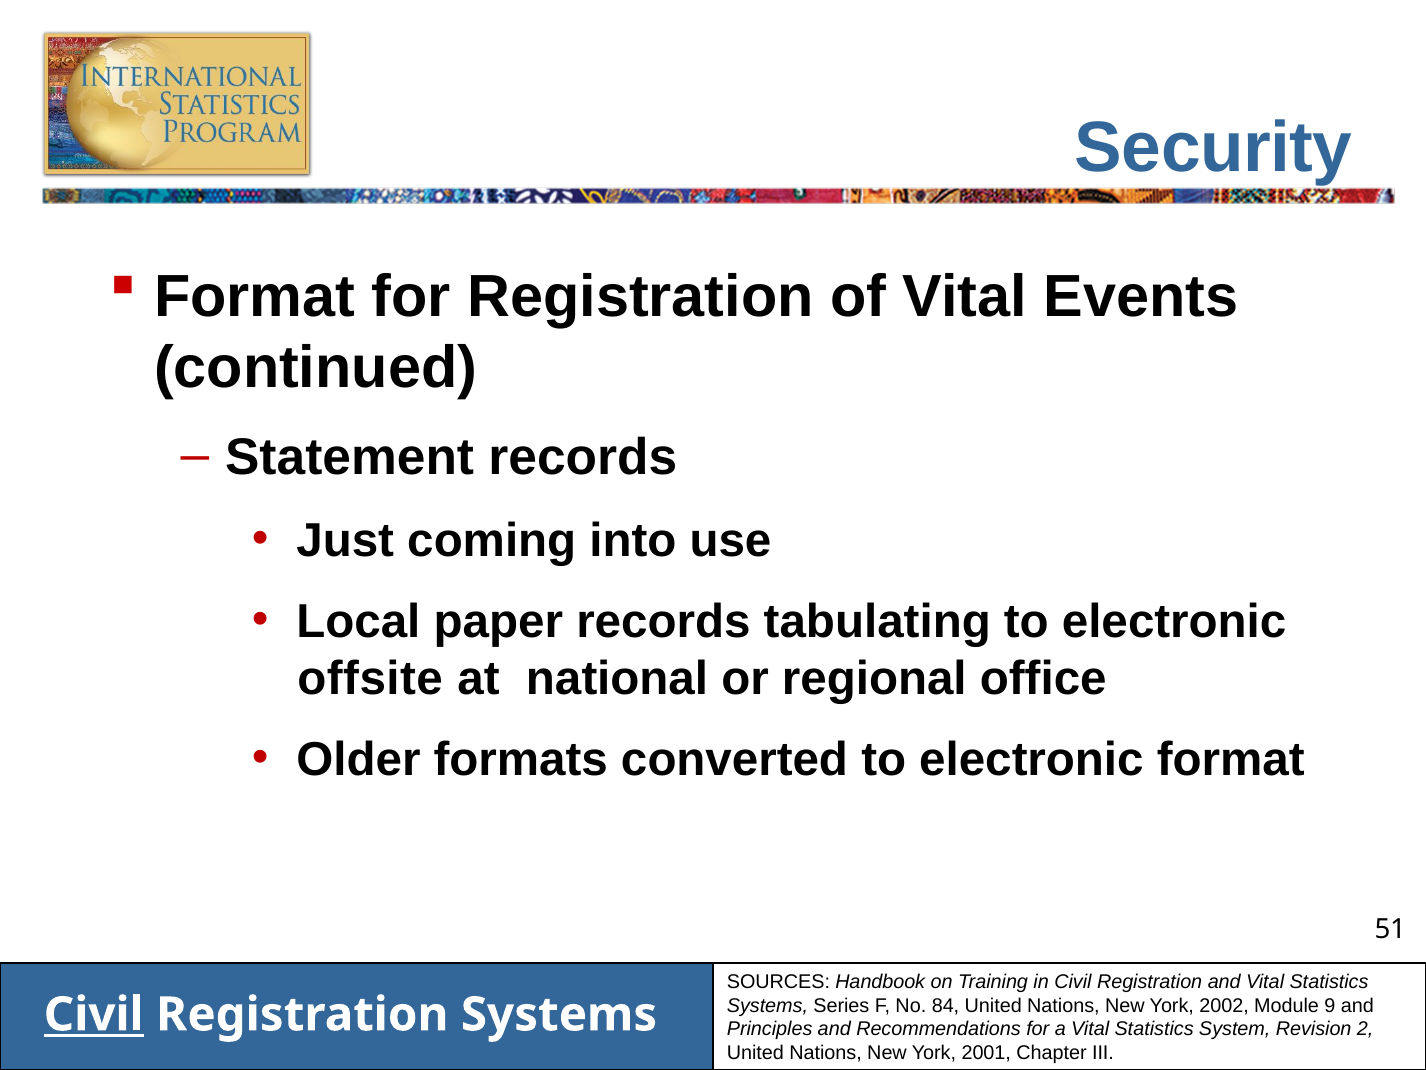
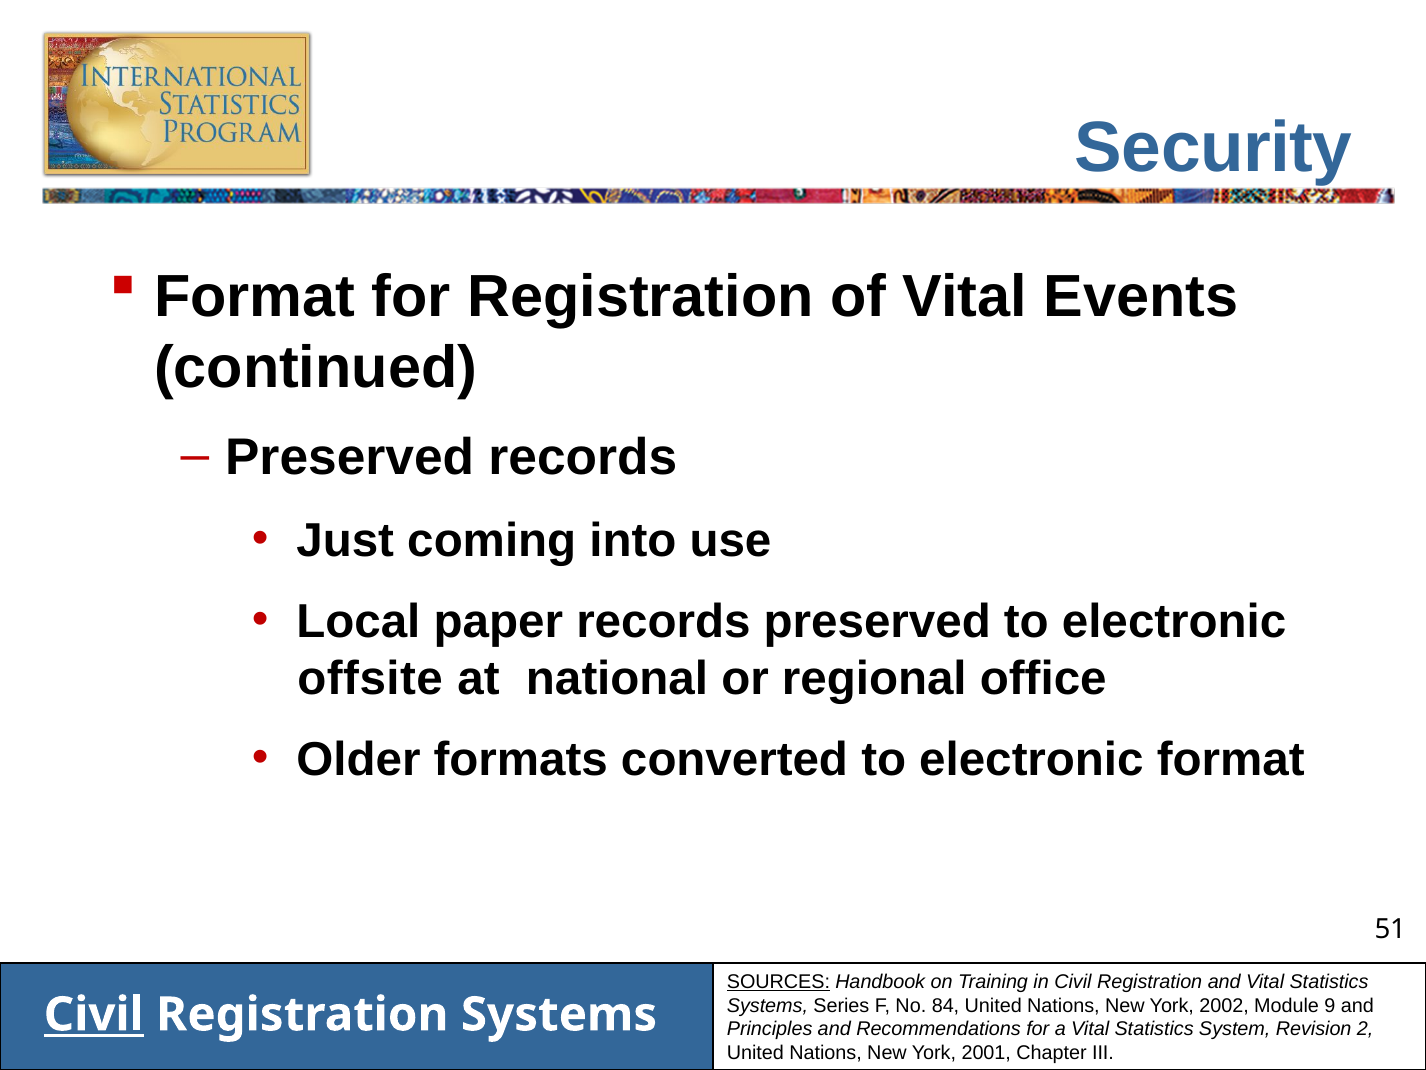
Statement: Statement -> Preserved (350, 458)
records tabulating: tabulating -> preserved (877, 621)
SOURCES underline: none -> present (778, 981)
